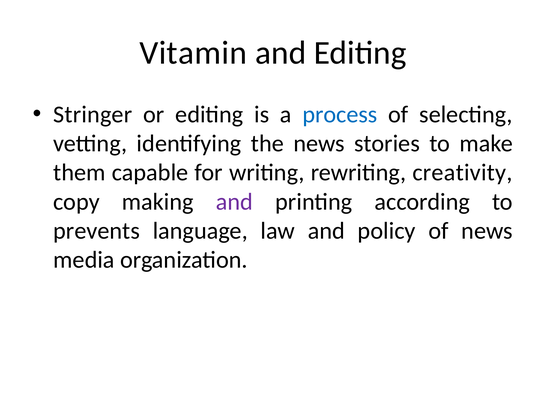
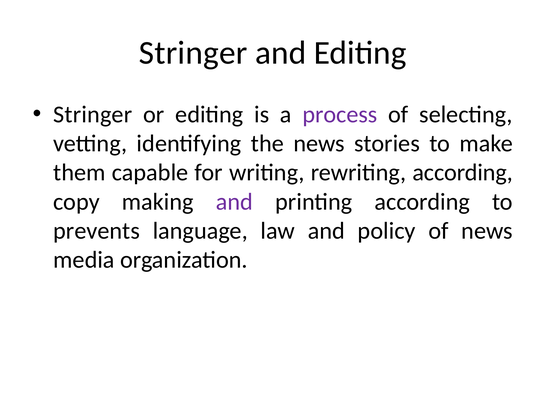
Vitamin: Vitamin -> Stringer (193, 53)
process colour: blue -> purple (340, 115)
rewriting creativity: creativity -> according (463, 173)
